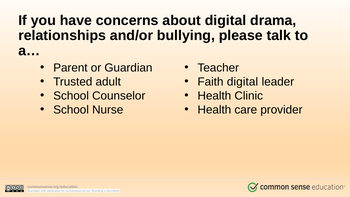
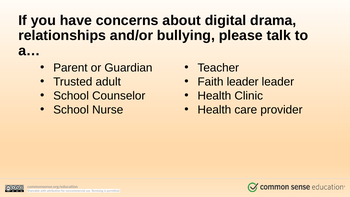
Faith digital: digital -> leader (243, 82)
